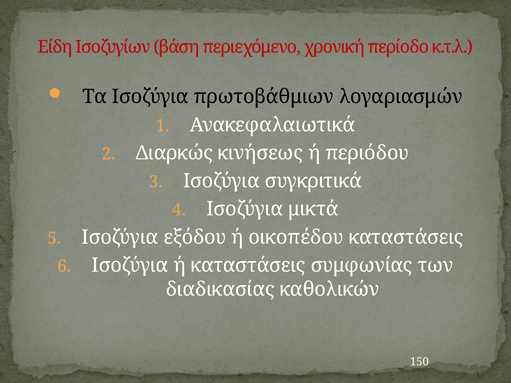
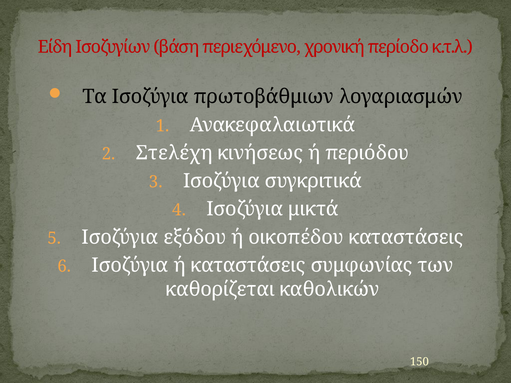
Διαρκώς: Διαρκώς -> Στελέχη (174, 153)
διαδικασίας: διαδικασίας -> καθορίζεται (220, 289)
